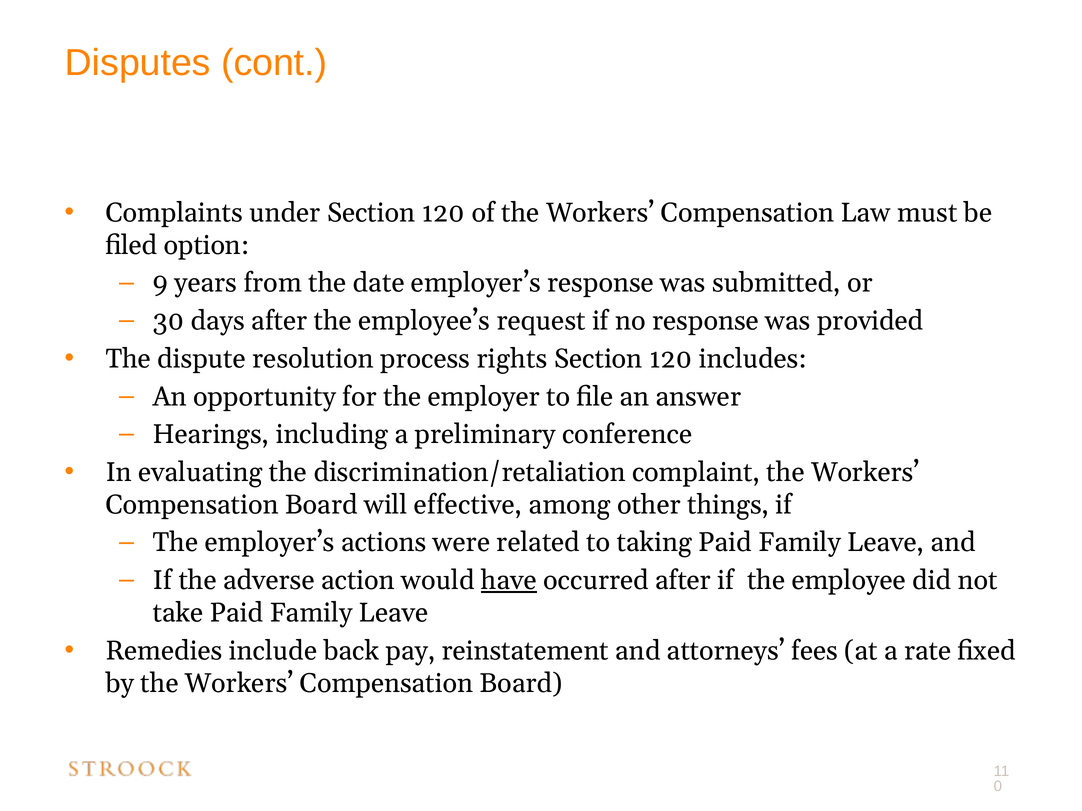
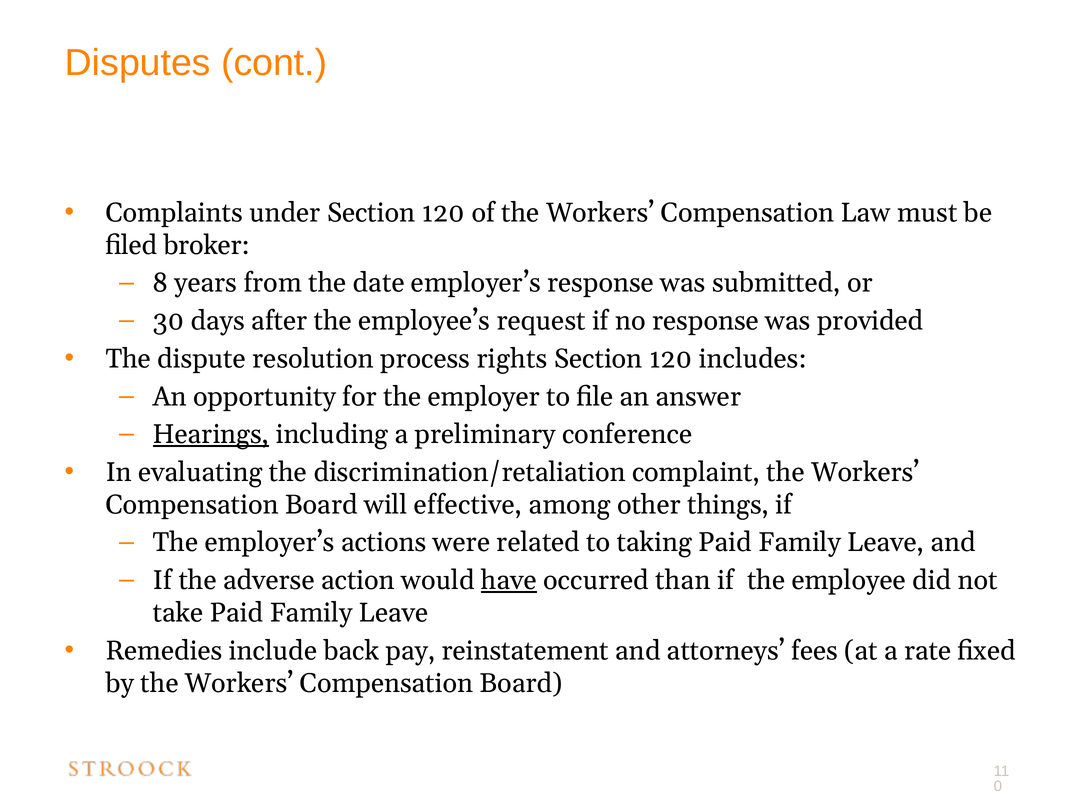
option: option -> broker (207, 245)
9: 9 -> 8 (161, 283)
Hearings underline: none -> present (211, 435)
occurred after: after -> than (683, 581)
